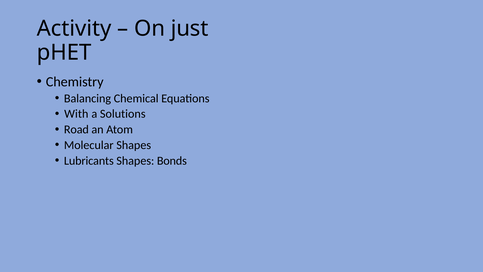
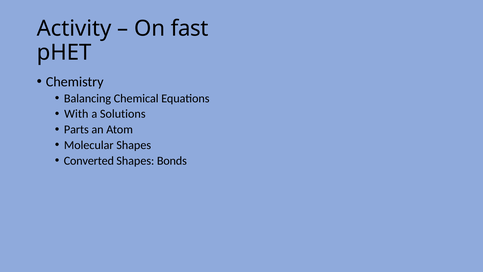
just: just -> fast (190, 29)
Road: Road -> Parts (76, 129)
Lubricants: Lubricants -> Converted (89, 160)
